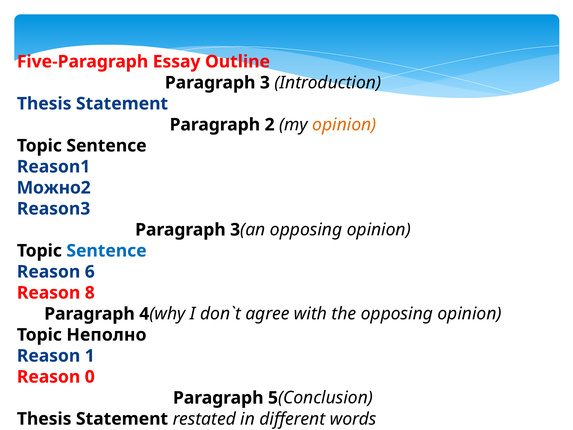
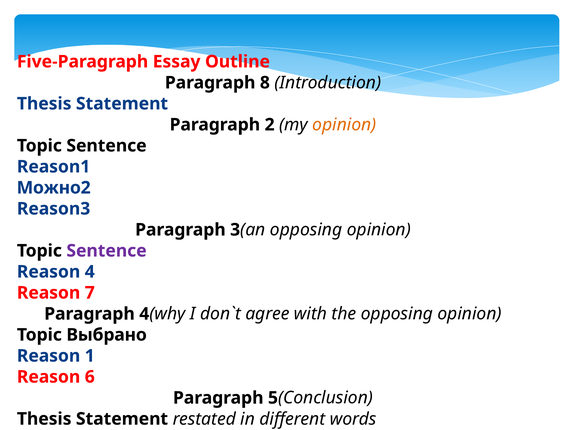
3: 3 -> 8 (265, 83)
Sentence colour: blue -> purple (107, 251)
Reason 6: 6 -> 4 (90, 272)
8: 8 -> 7 (90, 293)
Неполно: Неполно -> Выбрано (107, 335)
0: 0 -> 6 (90, 377)
